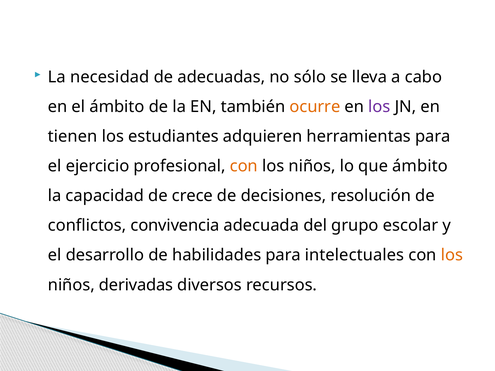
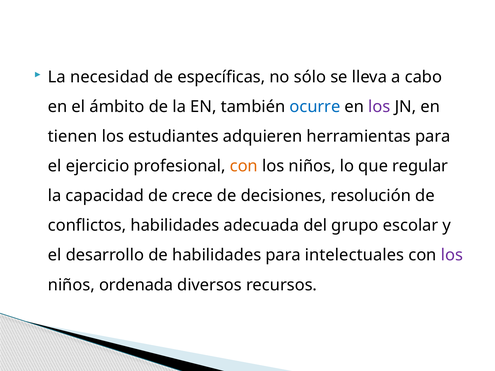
adecuadas: adecuadas -> específicas (221, 77)
ocurre colour: orange -> blue (315, 107)
que ámbito: ámbito -> regular (420, 166)
conflictos convivencia: convivencia -> habilidades (175, 226)
los colour: orange -> purple (452, 255)
derivadas: derivadas -> ordenada (136, 285)
